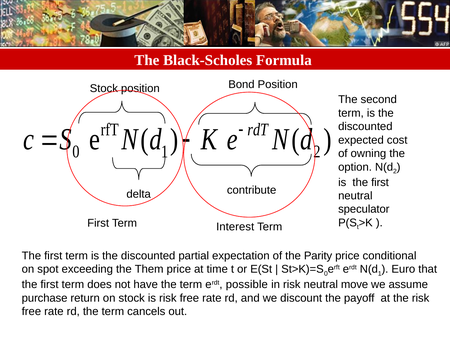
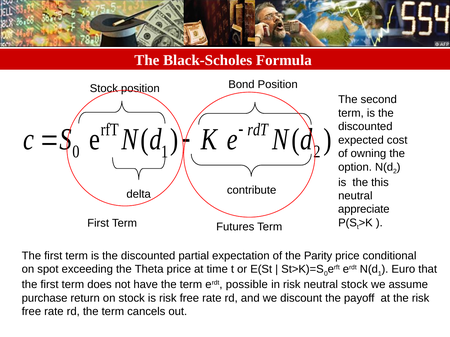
is the first: first -> this (380, 183)
speculator: speculator -> appreciate (364, 210)
Interest: Interest -> Futures (235, 227)
Them: Them -> Theta (149, 270)
neutral move: move -> stock (354, 285)
